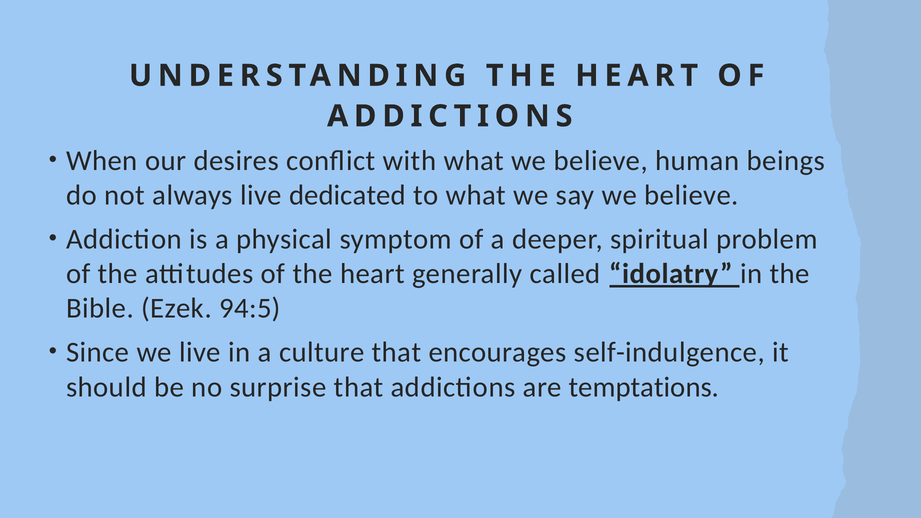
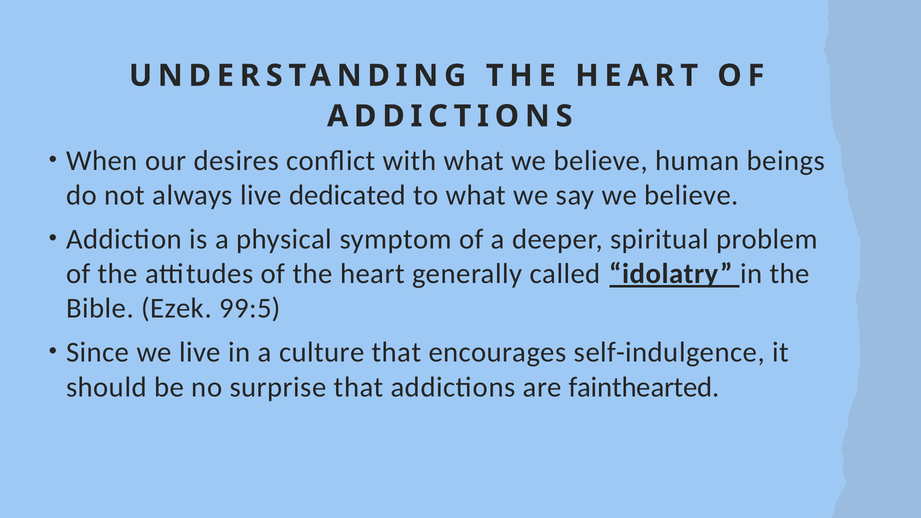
94:5: 94:5 -> 99:5 (250, 308)
temptations: temptations -> fainthearted (644, 387)
